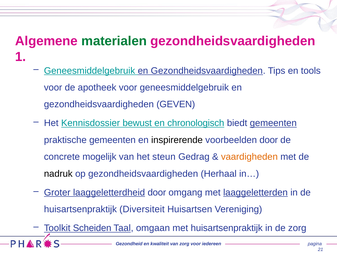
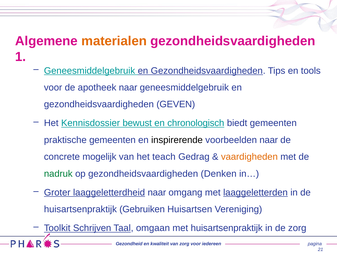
materialen colour: green -> orange (114, 41)
apotheek voor: voor -> naar (128, 87)
gemeenten underline: present -> none (273, 123)
voorbeelden door: door -> naar (269, 140)
steun: steun -> teach (164, 157)
nadruk colour: black -> green (58, 174)
Herhaal: Herhaal -> Denken (219, 174)
laaggeletterdheid door: door -> naar (157, 192)
Diversiteit: Diversiteit -> Gebruiken (142, 209)
Scheiden: Scheiden -> Schrijven (92, 228)
